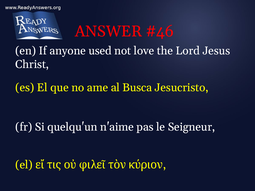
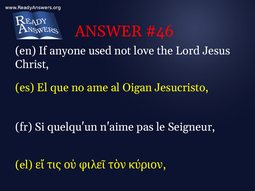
Busca: Busca -> Oigan (137, 88)
